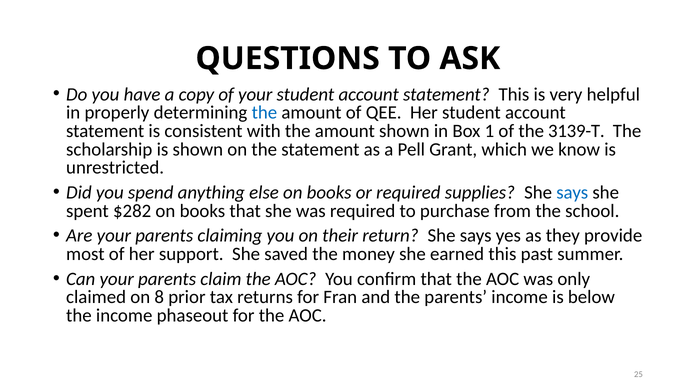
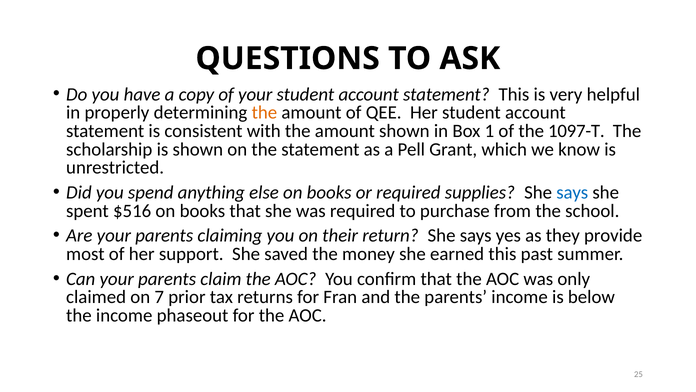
the colour: blue -> orange (264, 113)
3139-T: 3139-T -> 1097-T (576, 131)
$282: $282 -> $516 (132, 211)
8: 8 -> 7 (159, 297)
